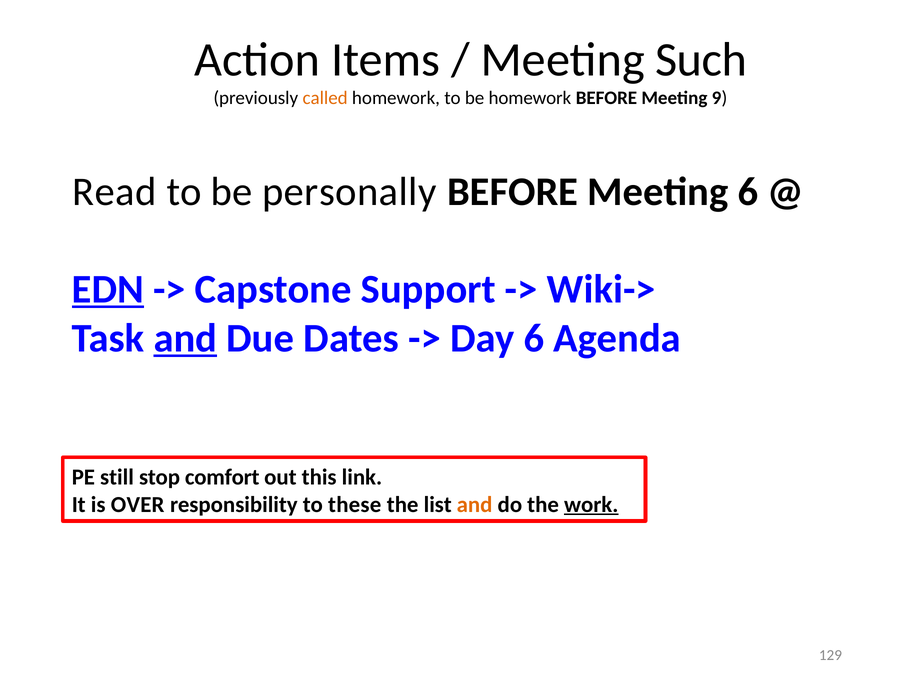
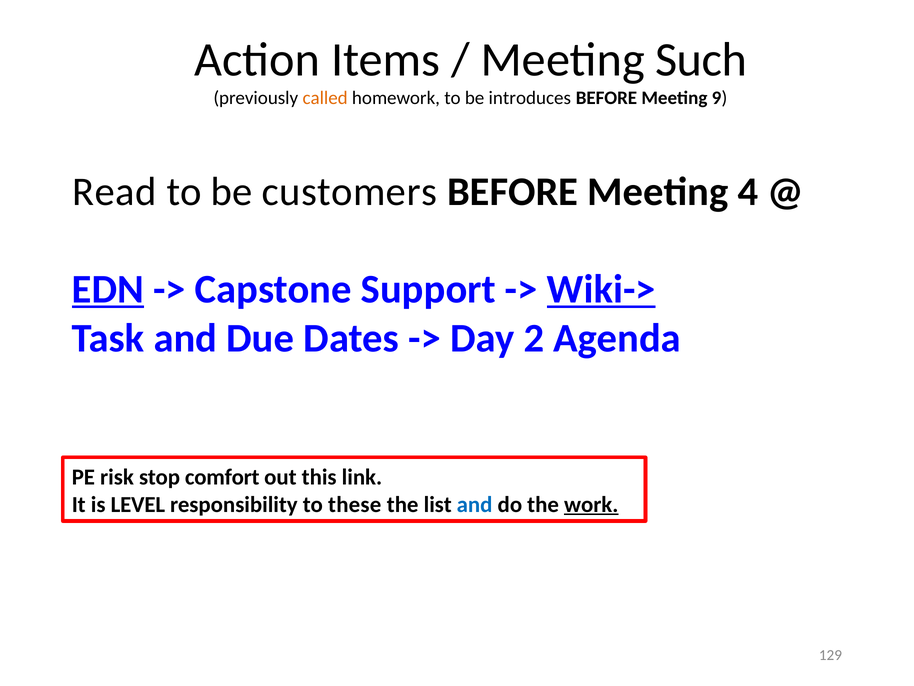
be homework: homework -> introduces (530, 98)
personally: personally -> customers (349, 192)
Meeting 6: 6 -> 4 (748, 192)
Wiki-> underline: none -> present (601, 289)
and underline: present -> none (185, 338)
Day 6: 6 -> 2 (534, 338)
still: still -> risk (117, 477)
OVER: OVER -> LEVEL (138, 504)
and colour: orange -> blue (475, 504)
